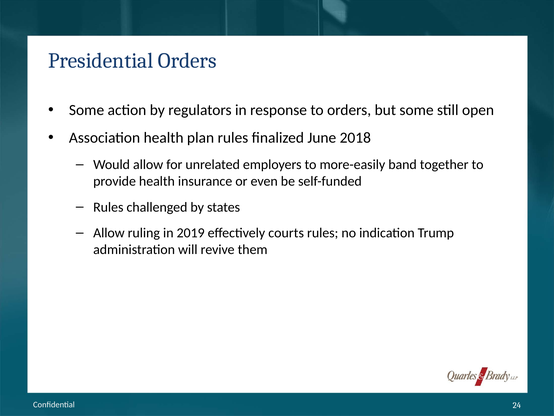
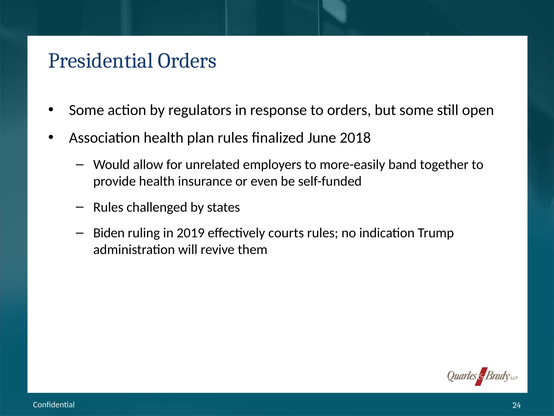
Allow: Allow -> Biden (109, 233)
